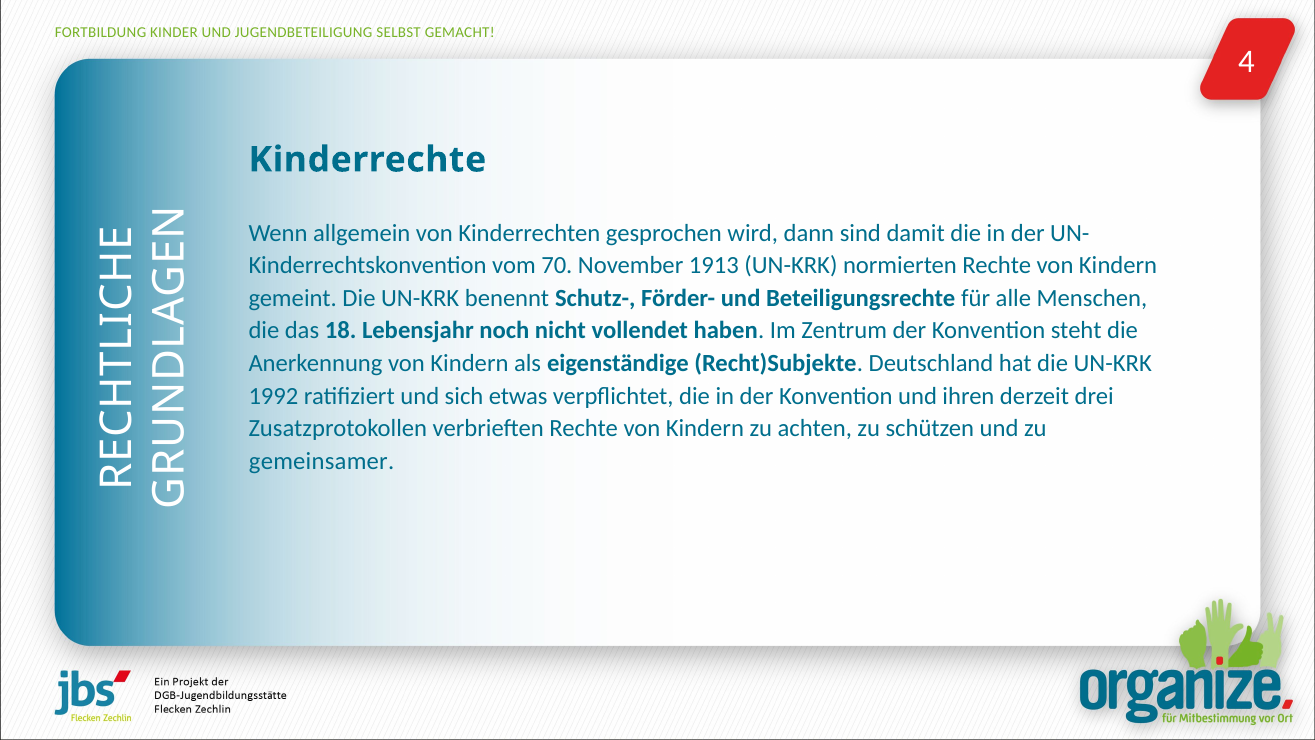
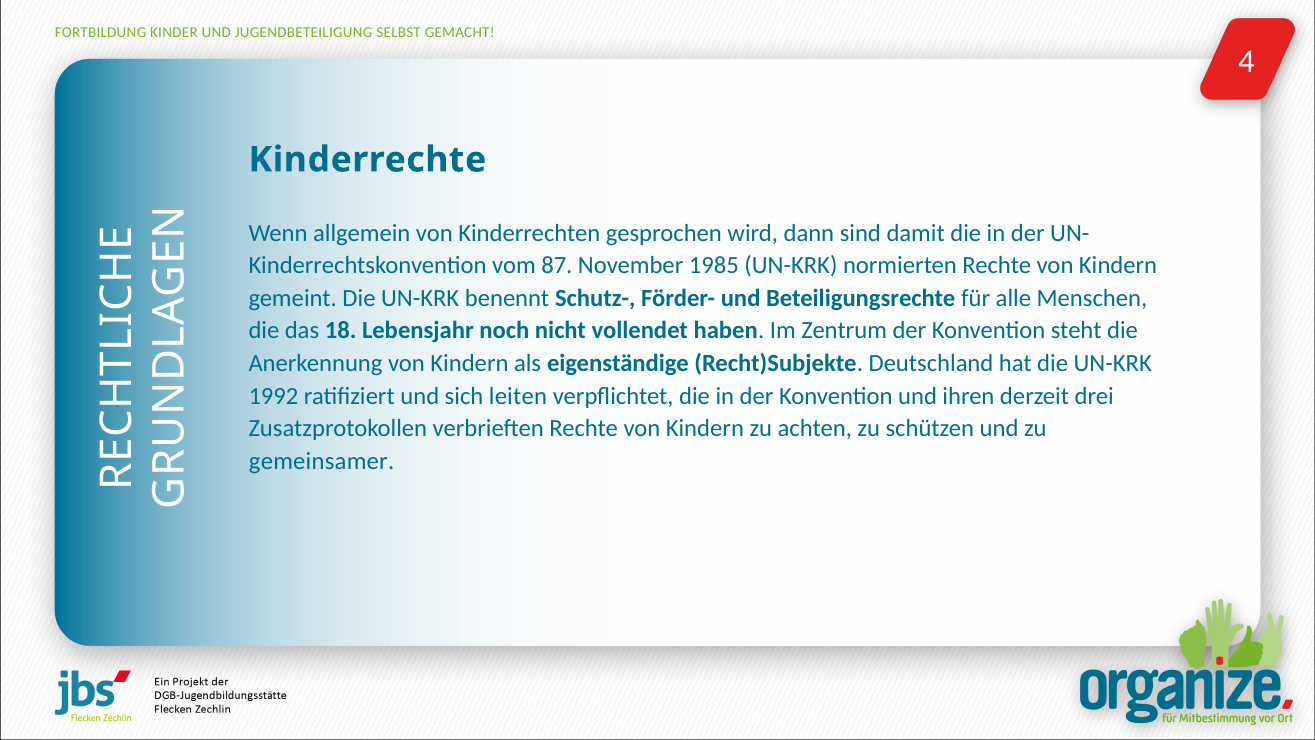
70: 70 -> 87 (557, 266)
1913: 1913 -> 1985 (714, 266)
etwas: etwas -> leiten (518, 396)
